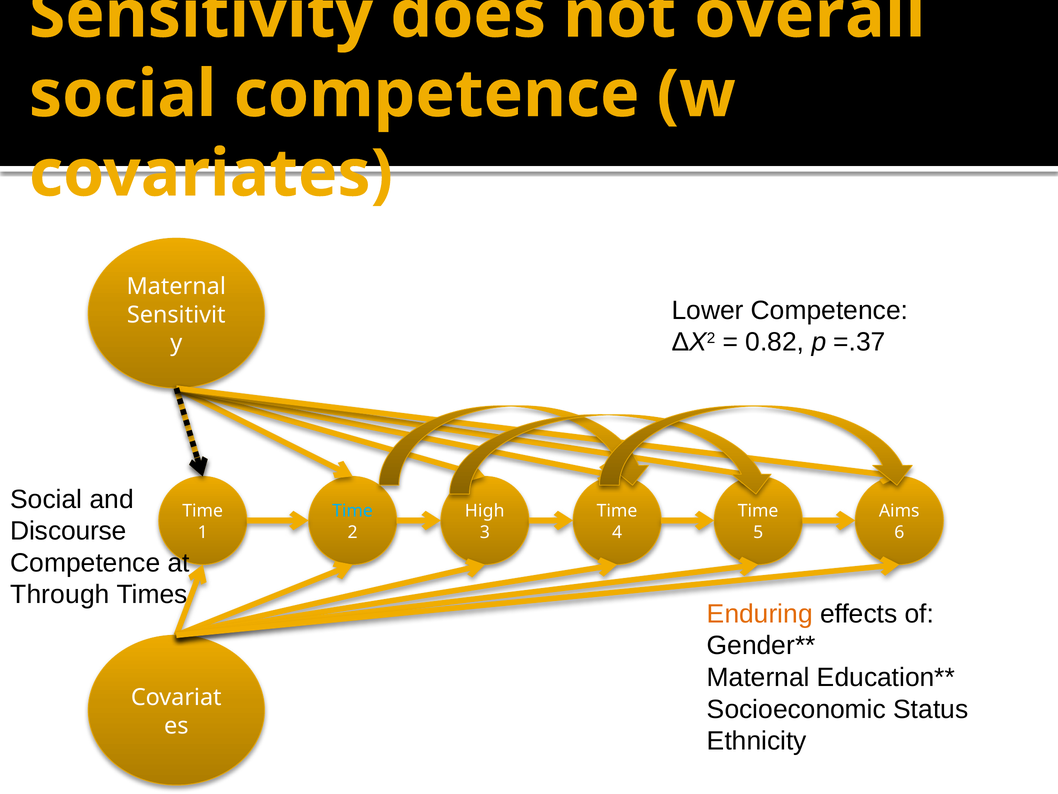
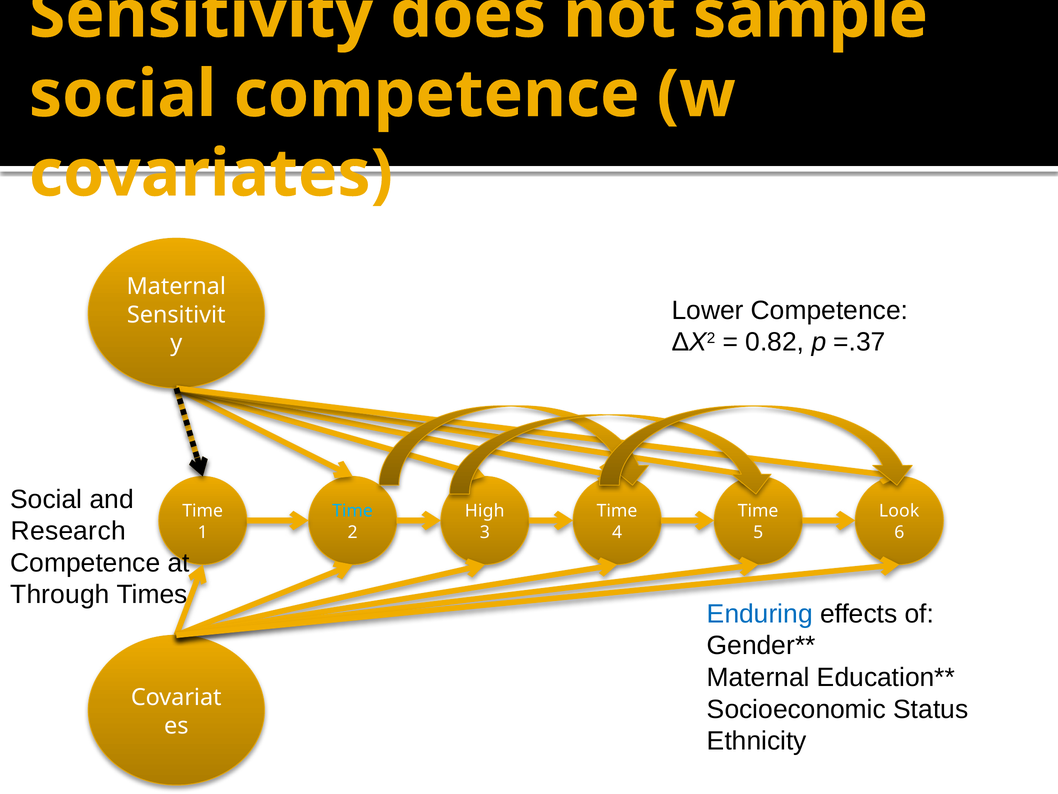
overall: overall -> sample (811, 15)
Aims: Aims -> Look (899, 511)
Discourse: Discourse -> Research (68, 531)
Enduring colour: orange -> blue (760, 614)
